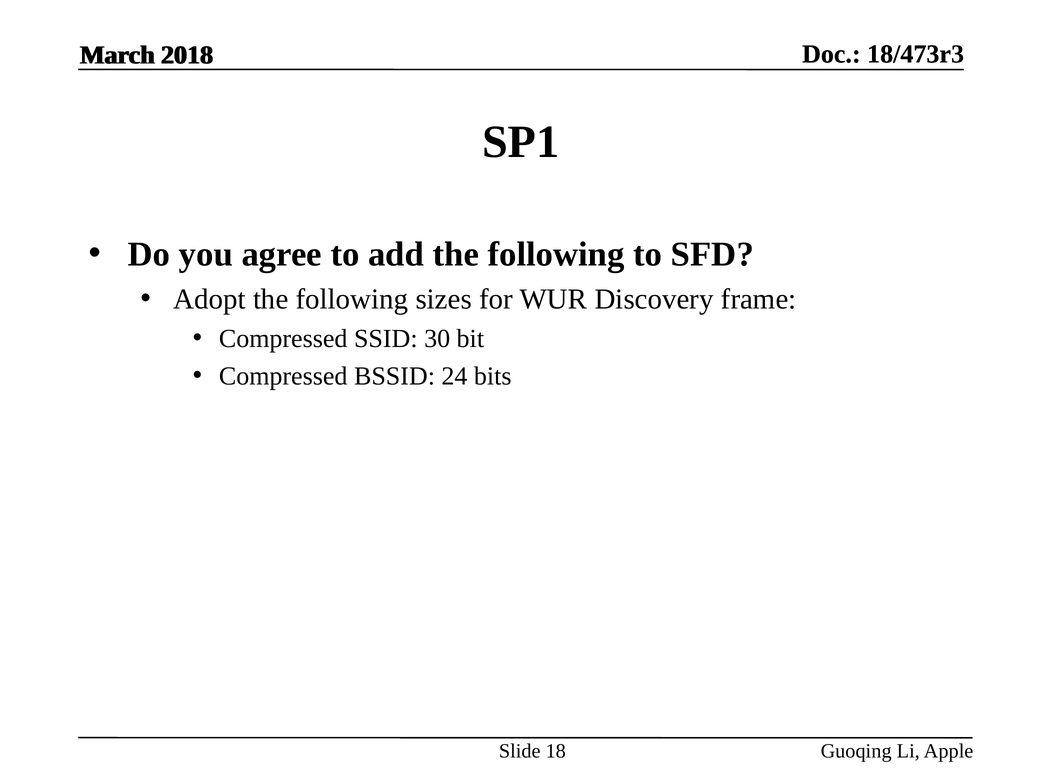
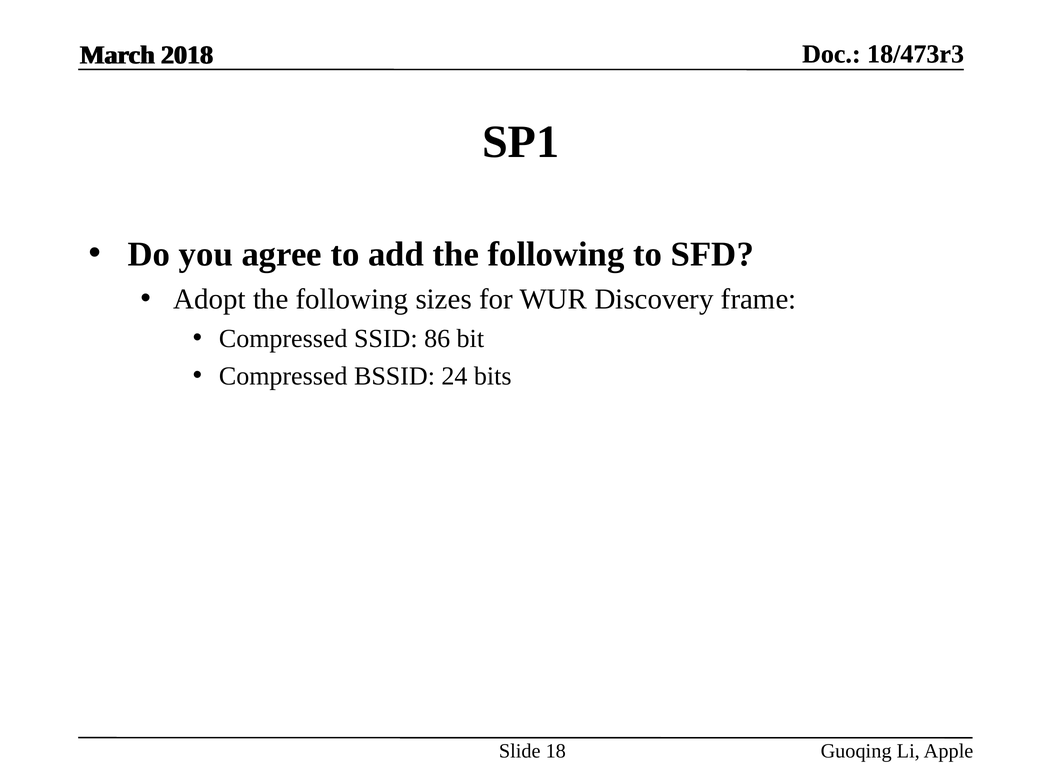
30: 30 -> 86 (437, 339)
